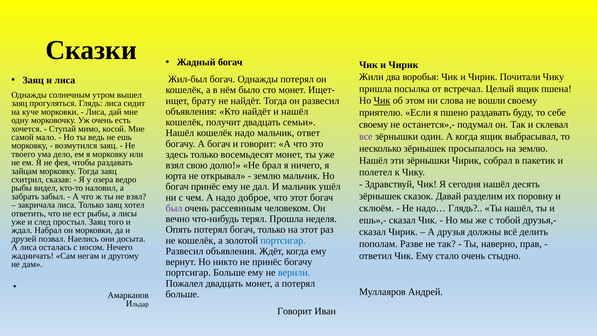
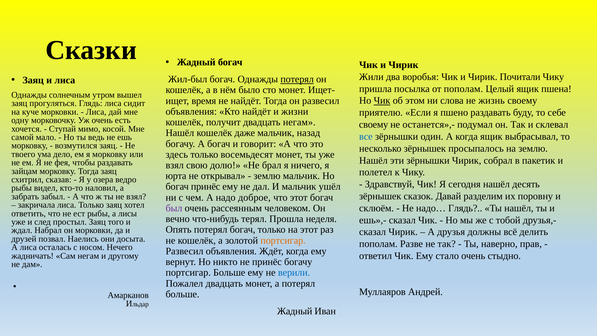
потерял underline: none -> present (297, 79)
от встречал: встречал -> пополам (463, 89)
вошли: вошли -> жизнь (492, 101)
брату: брату -> время (204, 101)
и нашёл: нашёл -> жизни (295, 111)
двадцать семьи: семьи -> негам (299, 122)
кошелёк надо: надо -> даже (245, 133)
ответ: ответ -> назад (308, 133)
все colour: purple -> blue (366, 136)
портсигар colour: blue -> orange (283, 240)
Говорит: Говорит -> Жадный (295, 311)
